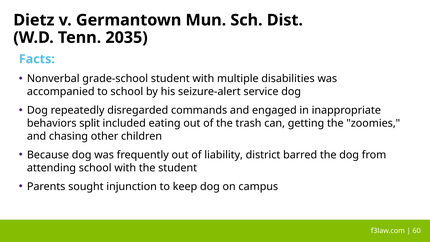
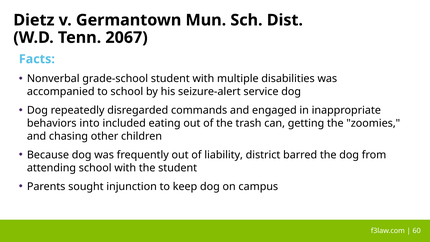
2035: 2035 -> 2067 (127, 38)
split: split -> into (90, 123)
